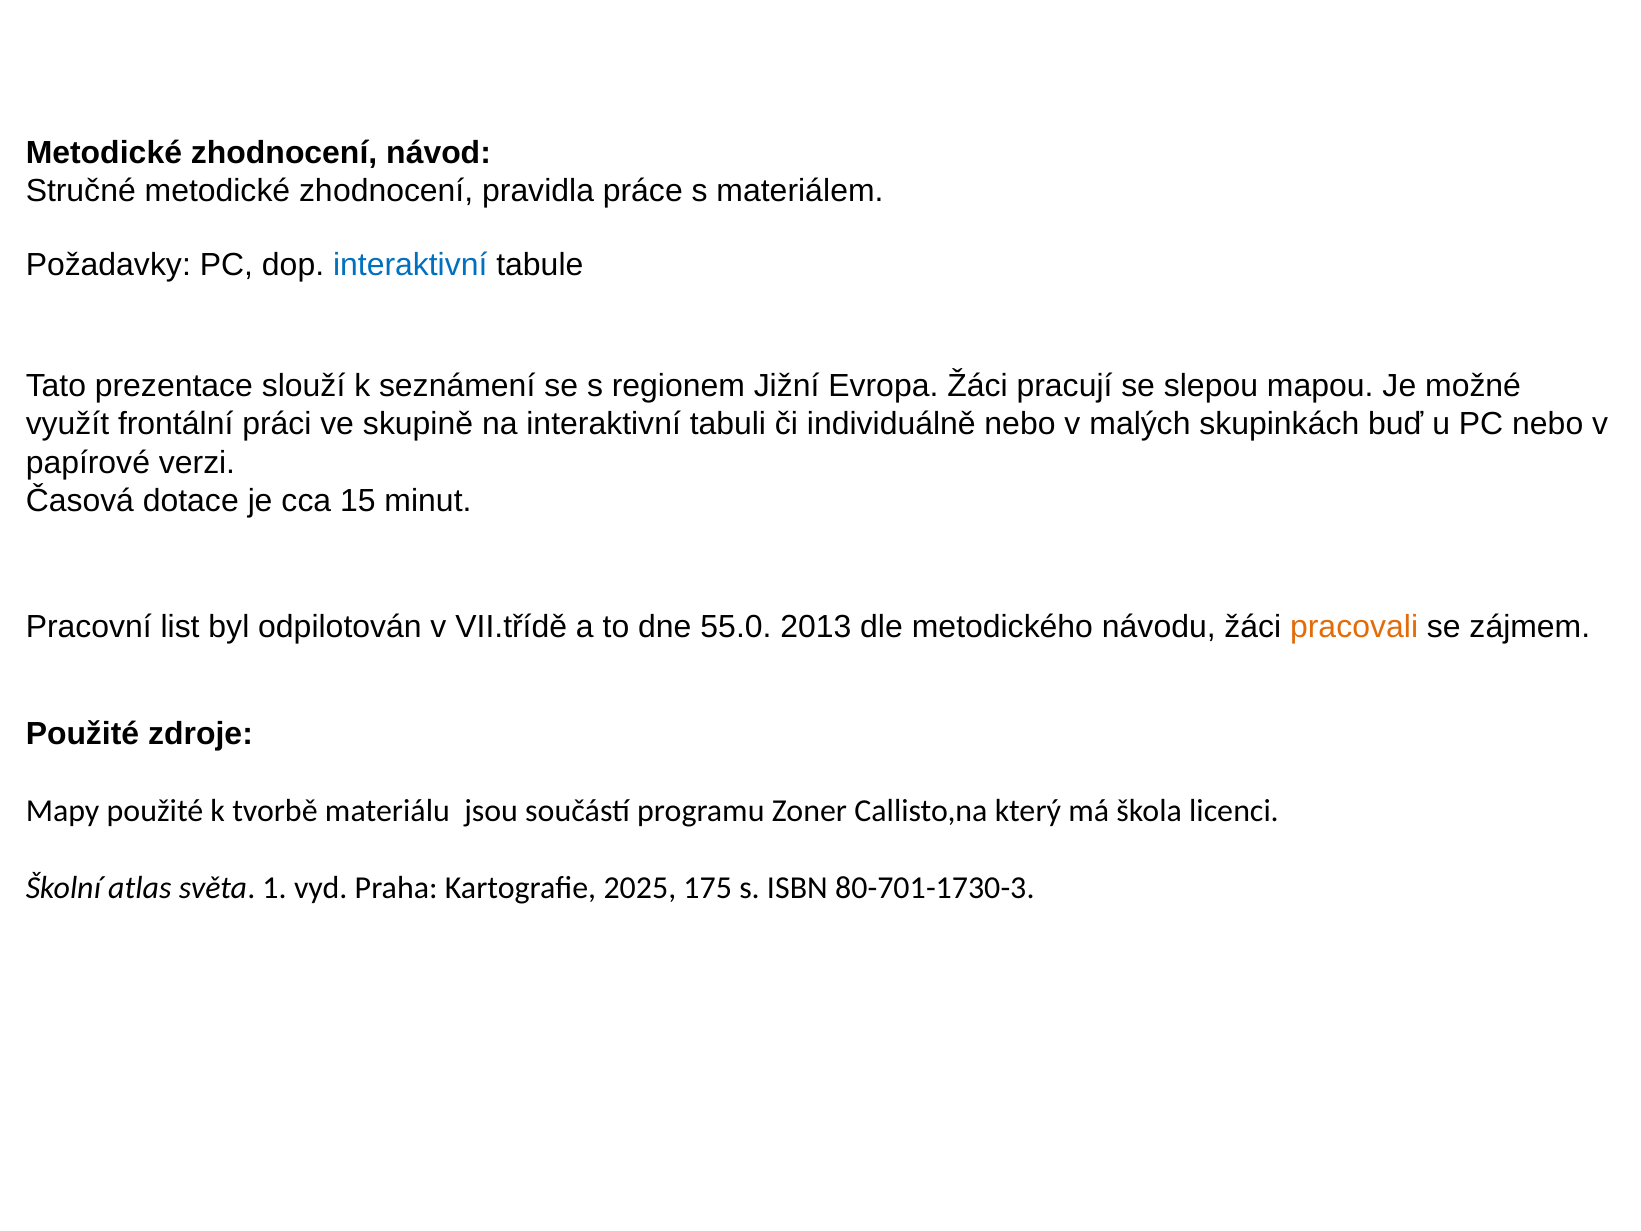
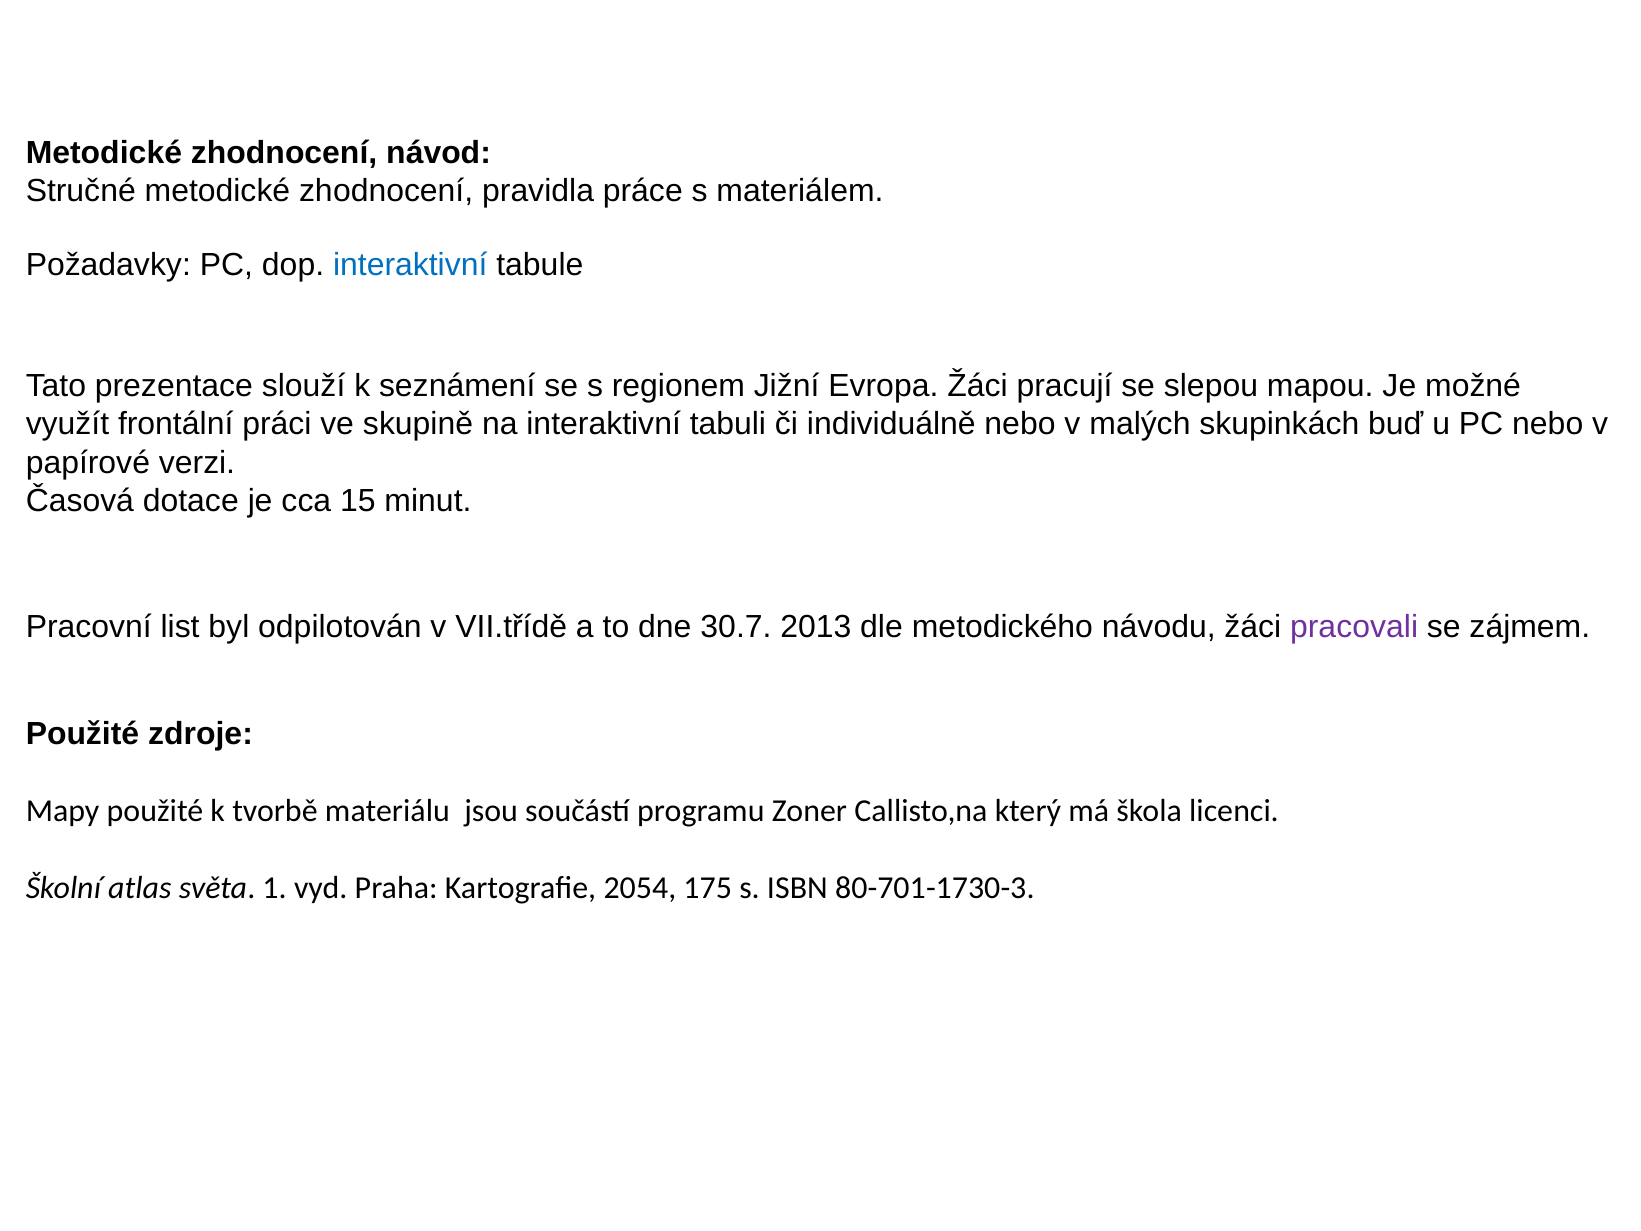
55.0: 55.0 -> 30.7 (736, 627)
pracovali colour: orange -> purple (1354, 627)
2025: 2025 -> 2054 (640, 887)
